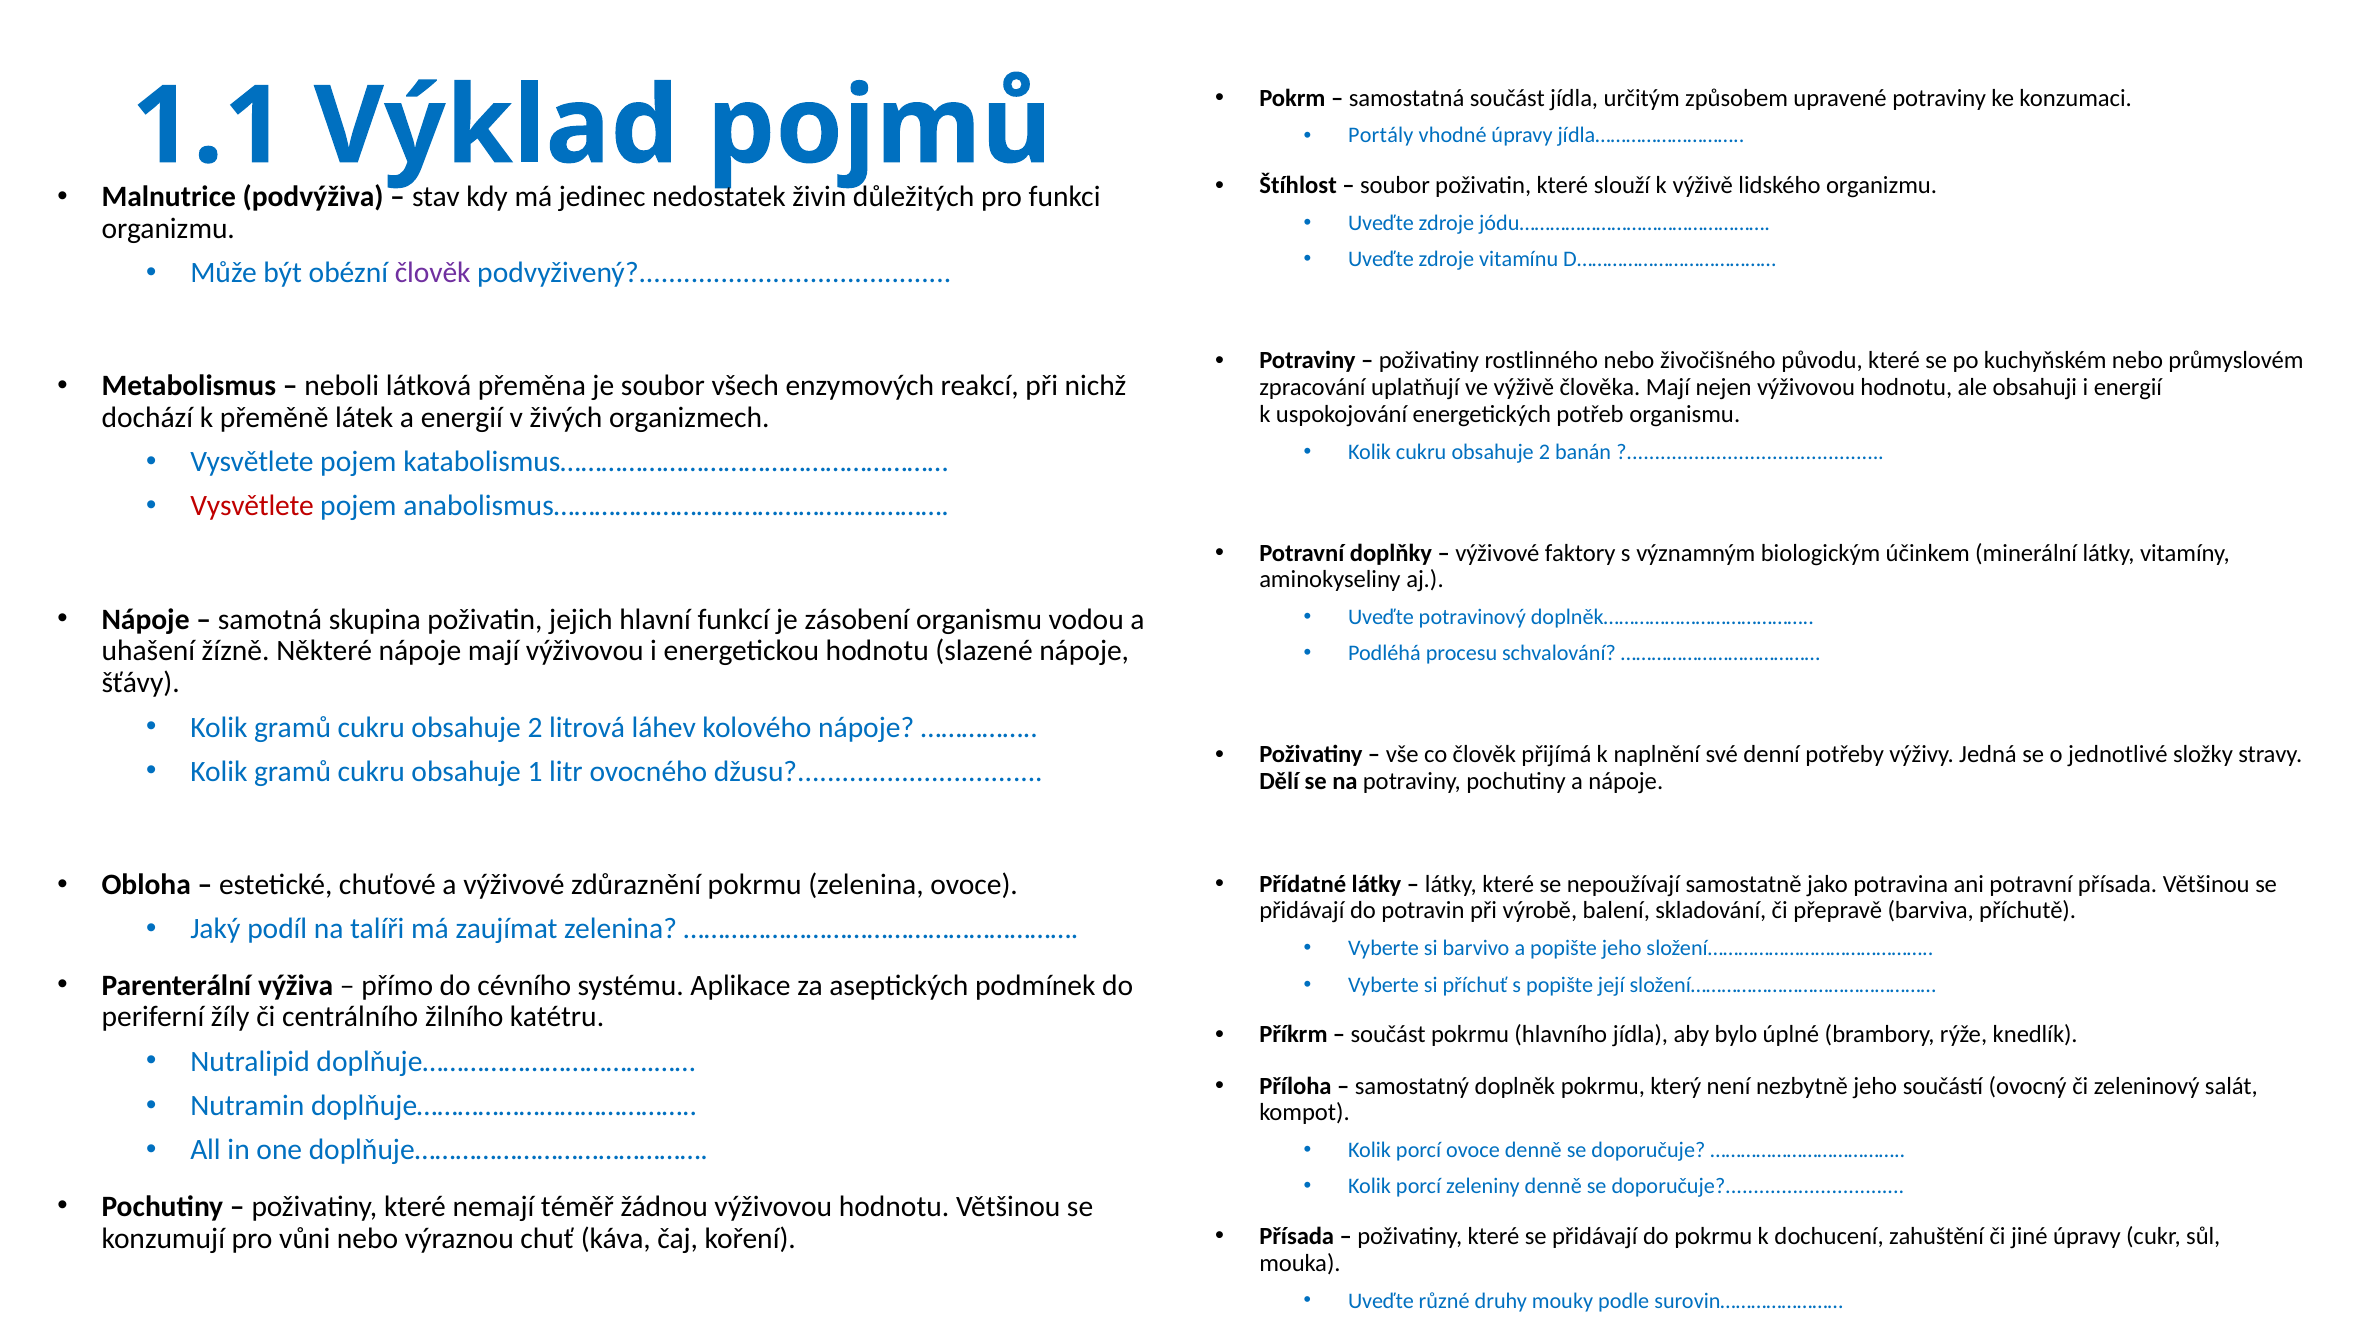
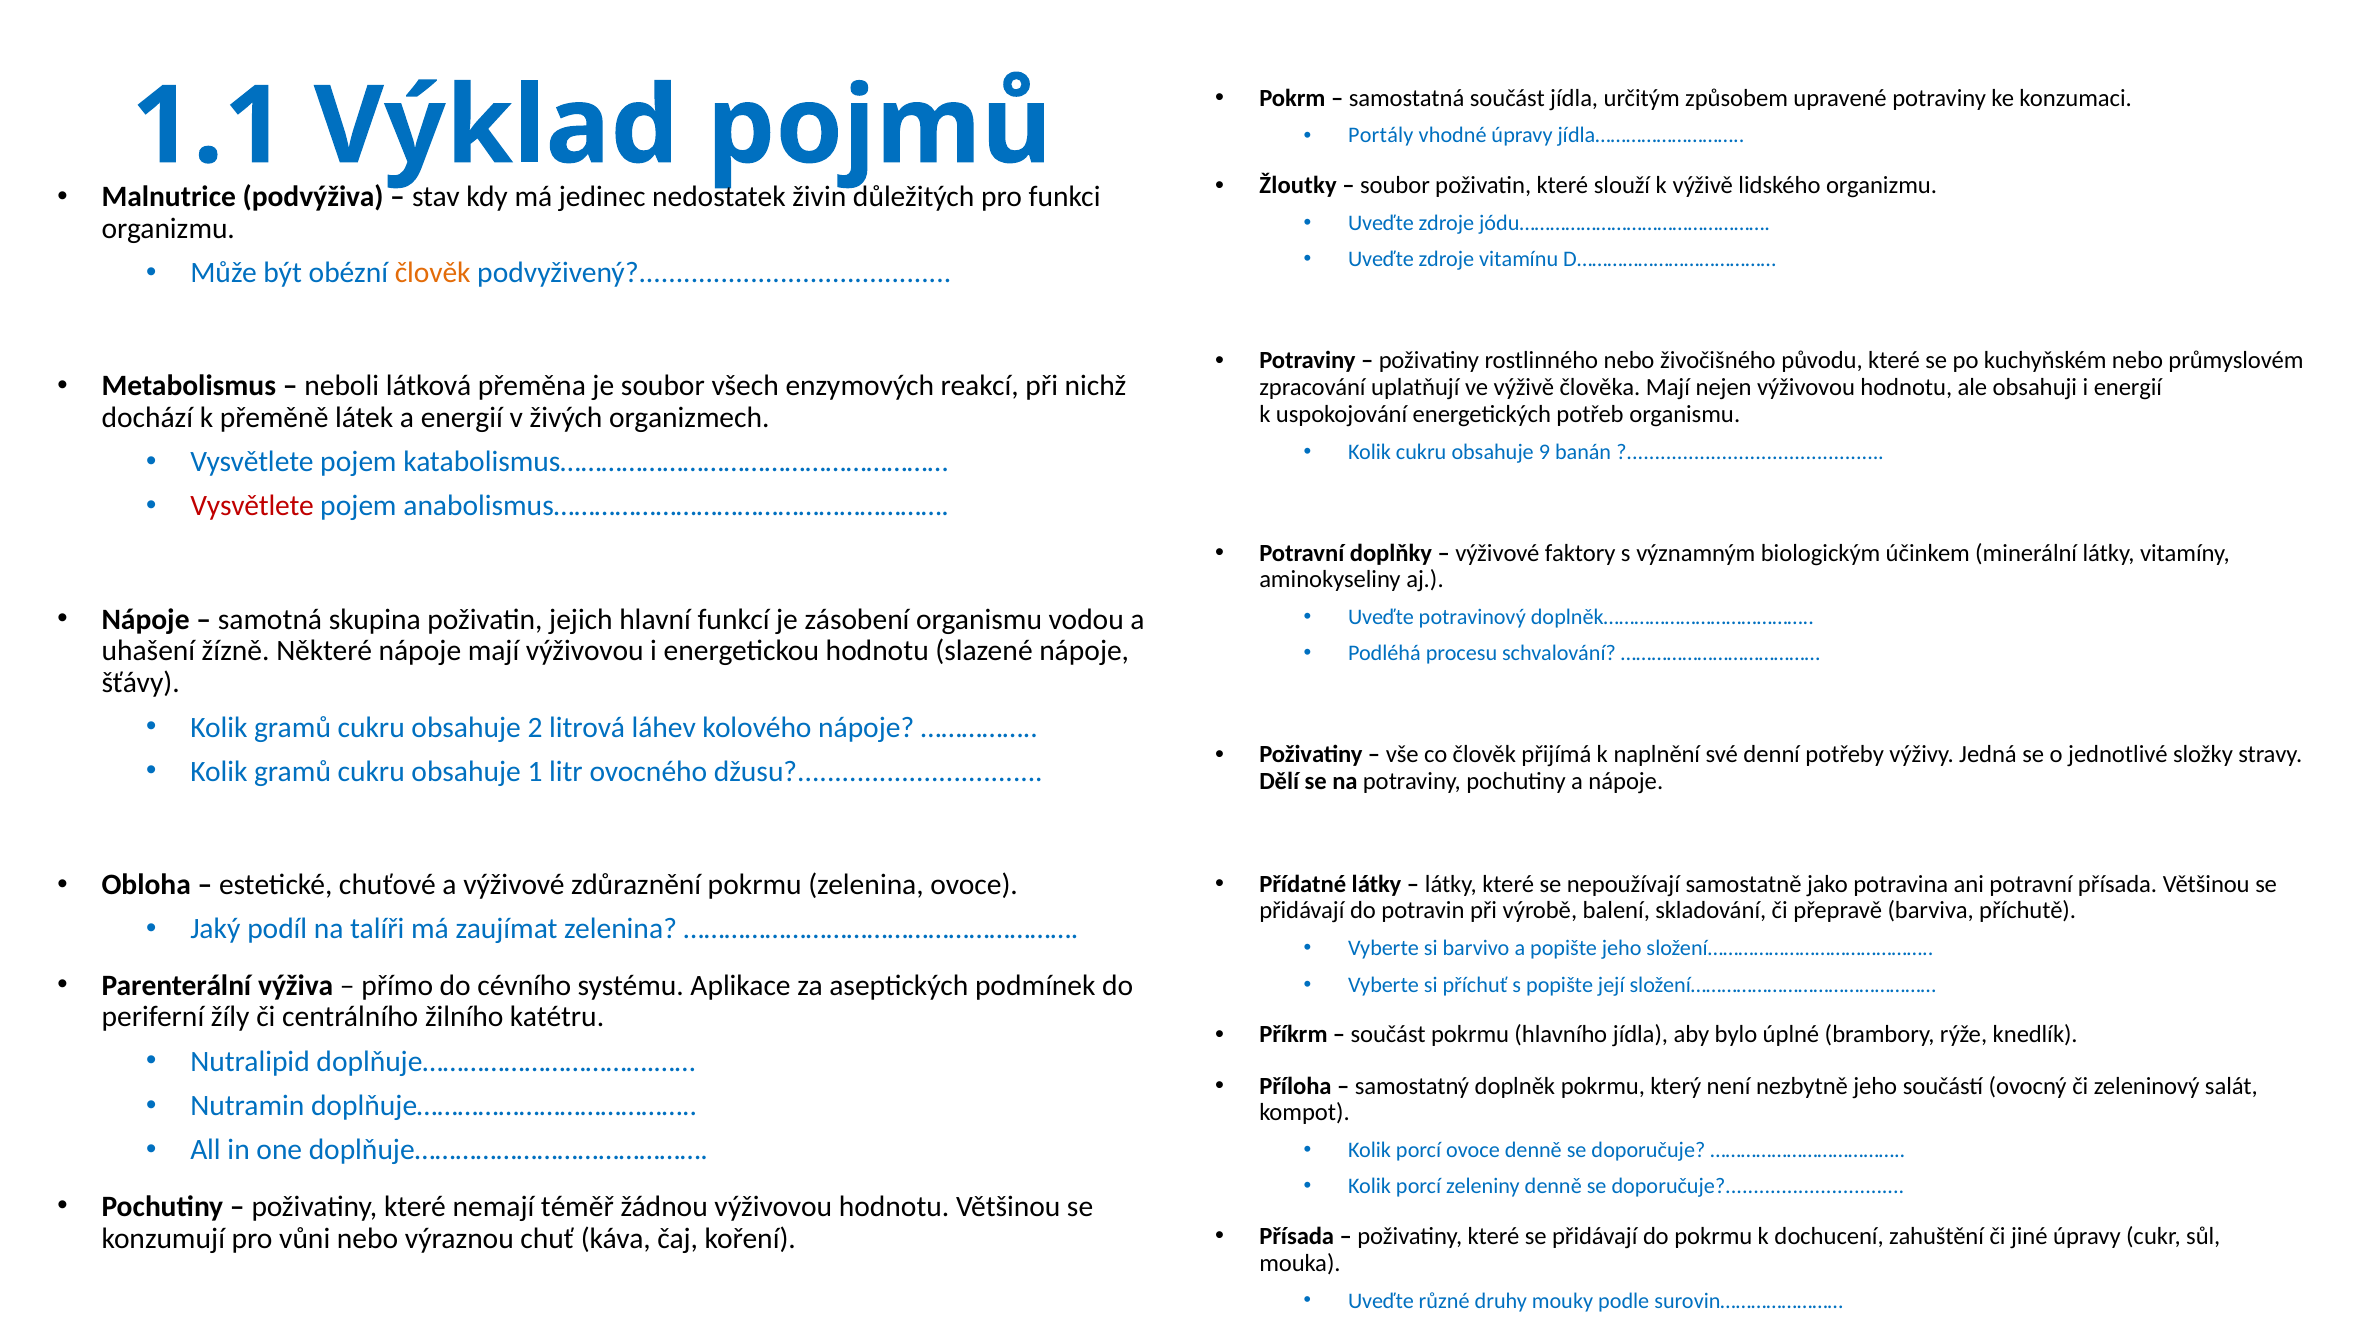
Štíhlost: Štíhlost -> Žloutky (1298, 186)
člověk colour: purple -> orange (433, 273)
Kolik cukru obsahuje 2: 2 -> 9 (1544, 452)
